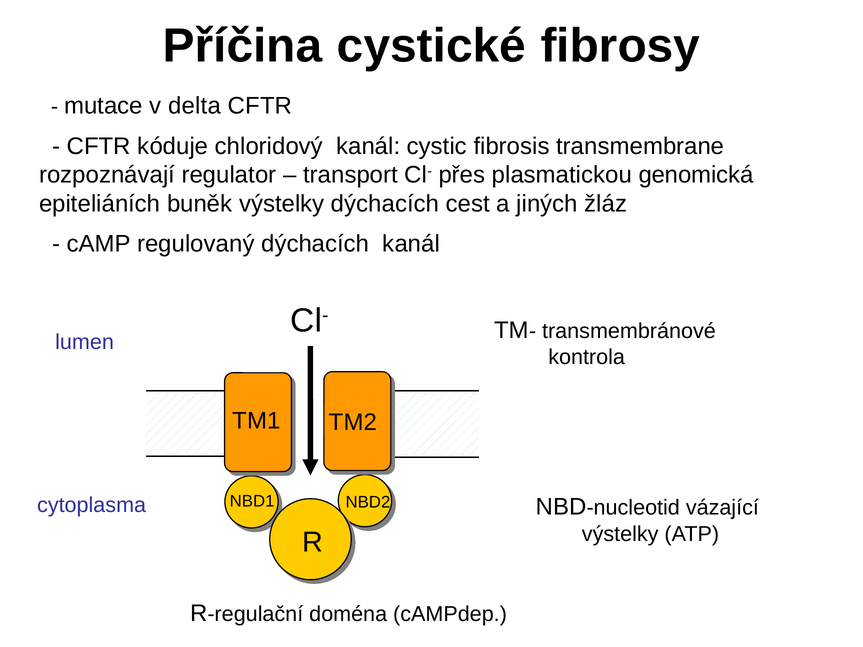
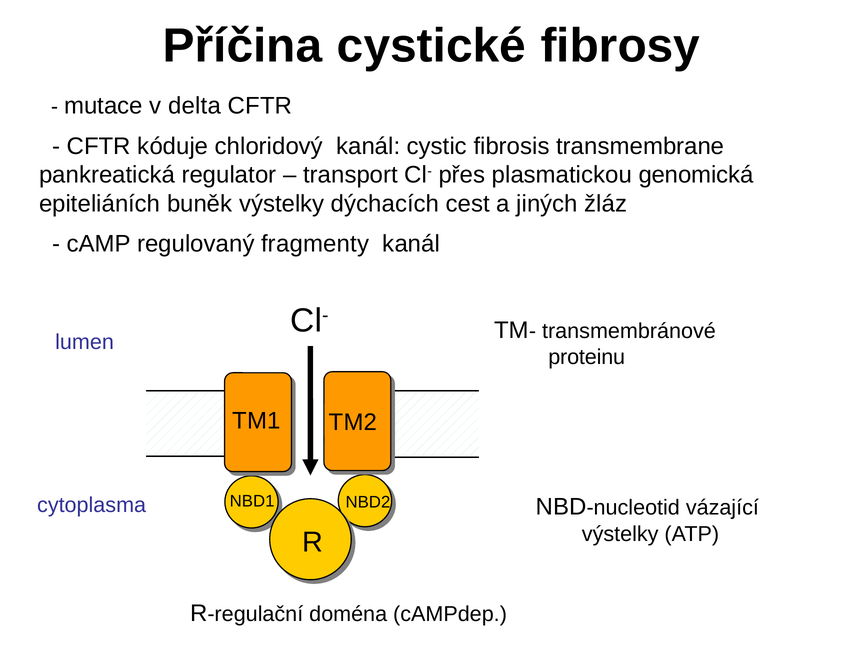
rozpoznávají: rozpoznávají -> pankreatická (107, 175)
regulovaný dýchacích: dýchacích -> fragmenty (315, 244)
kontrola: kontrola -> proteinu (587, 357)
